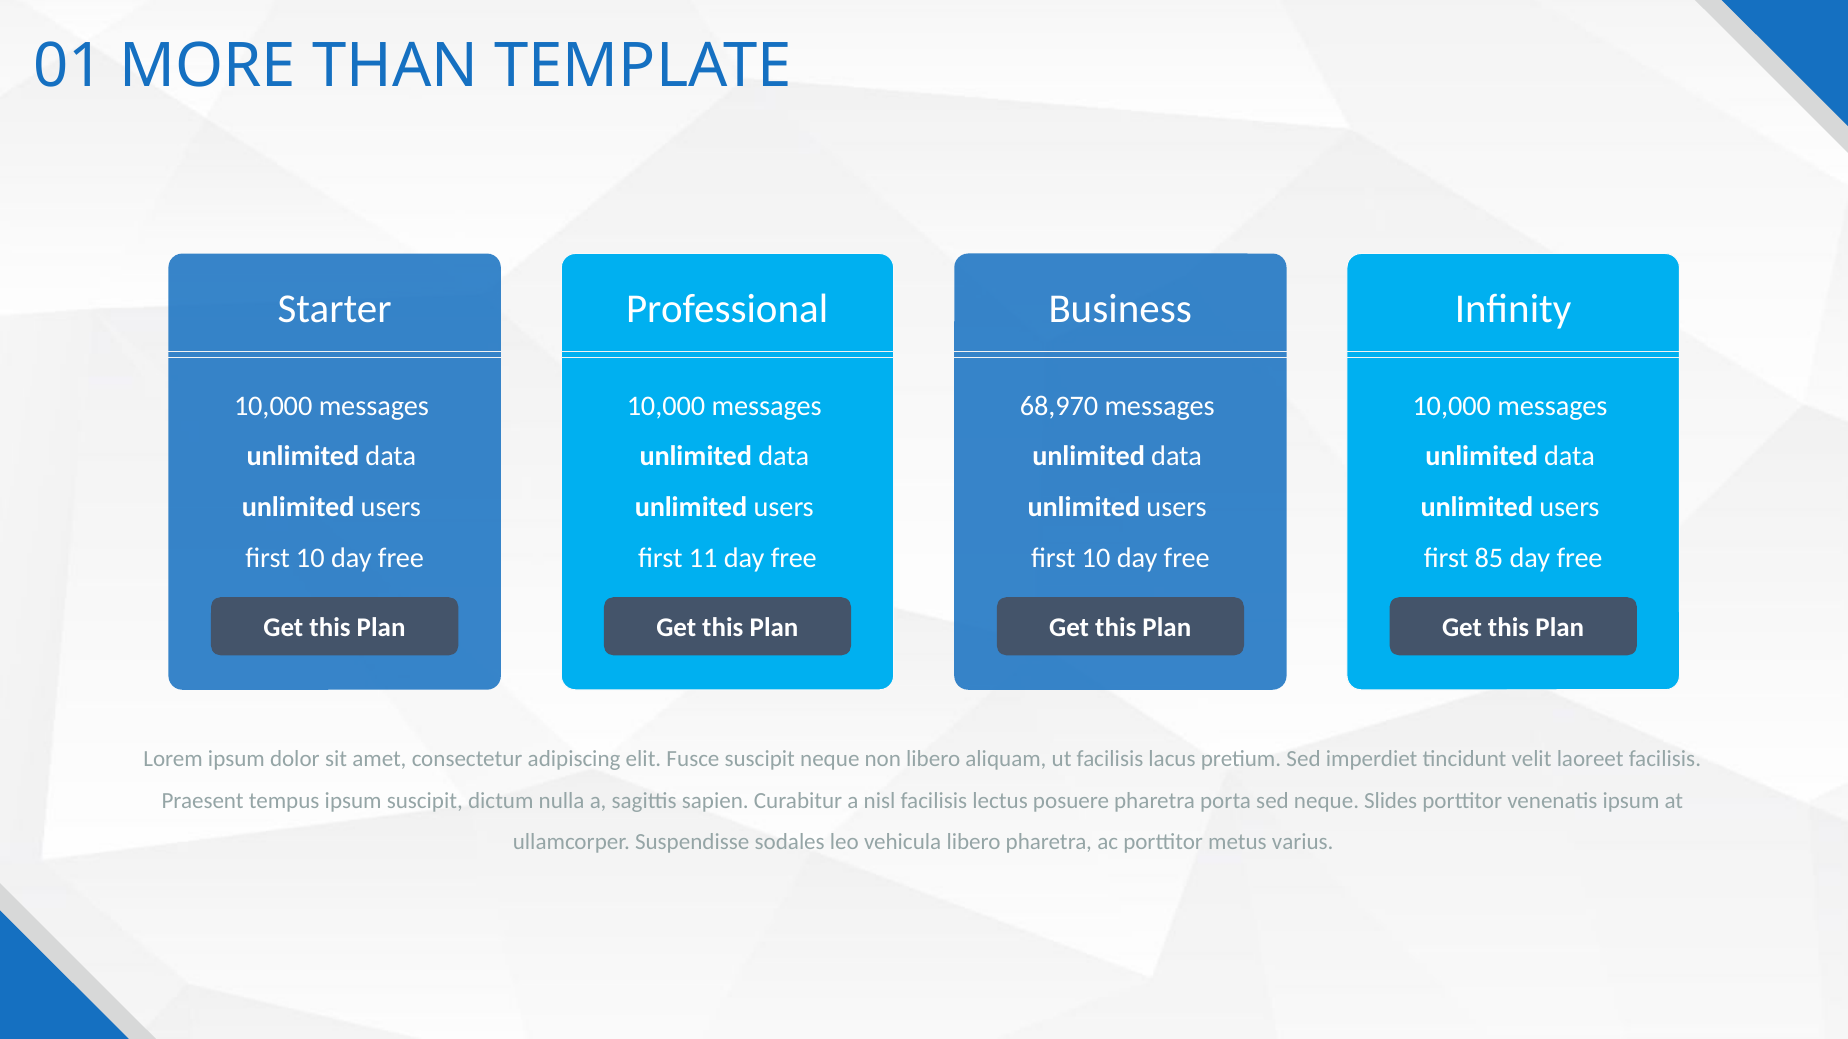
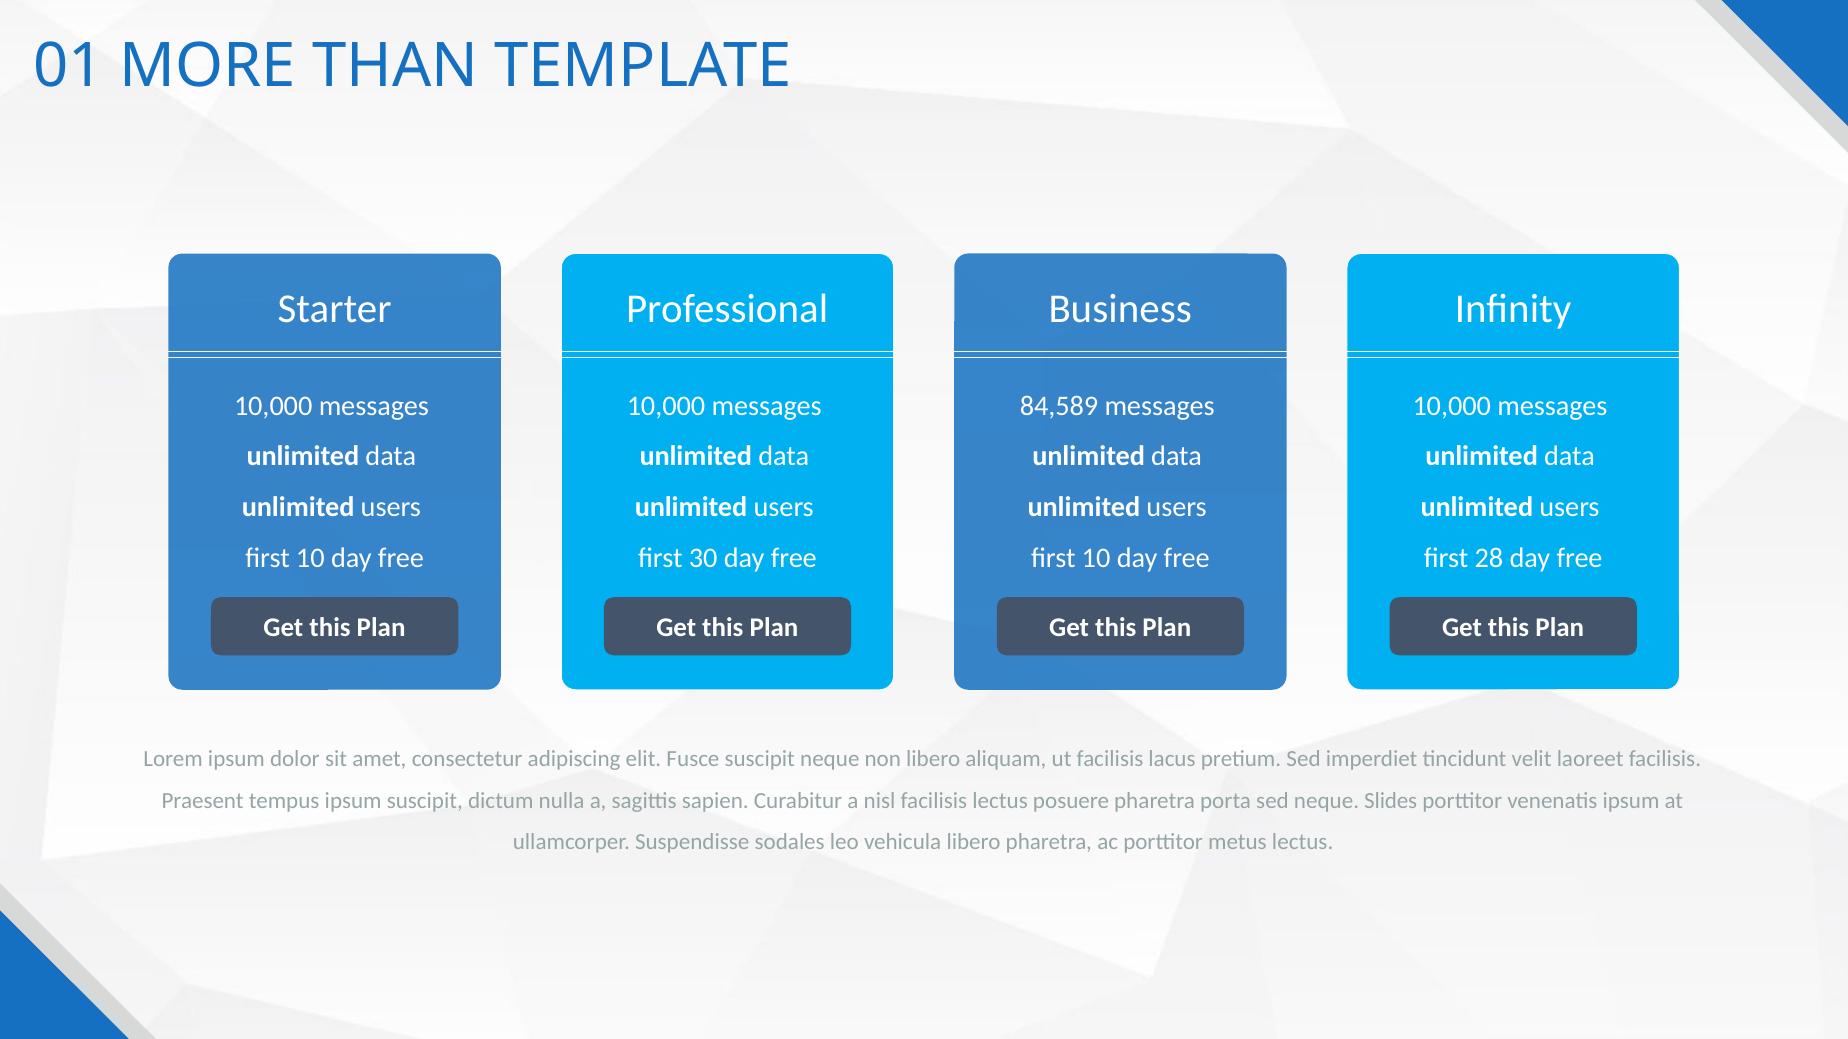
68,970: 68,970 -> 84,589 (1059, 406)
11: 11 -> 30 (703, 558)
85: 85 -> 28 (1489, 558)
metus varius: varius -> lectus (1303, 843)
